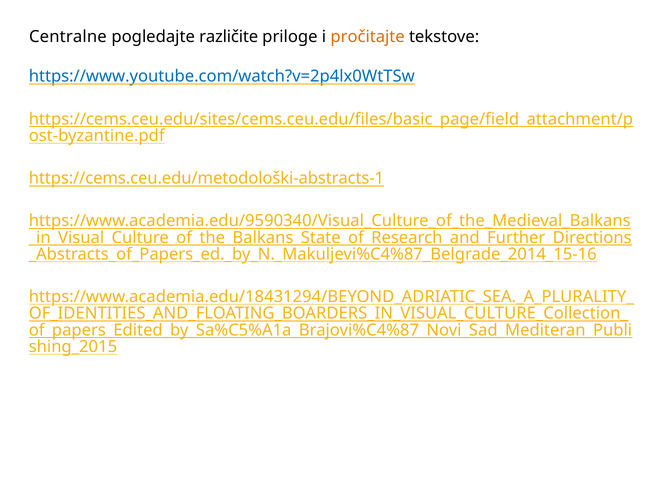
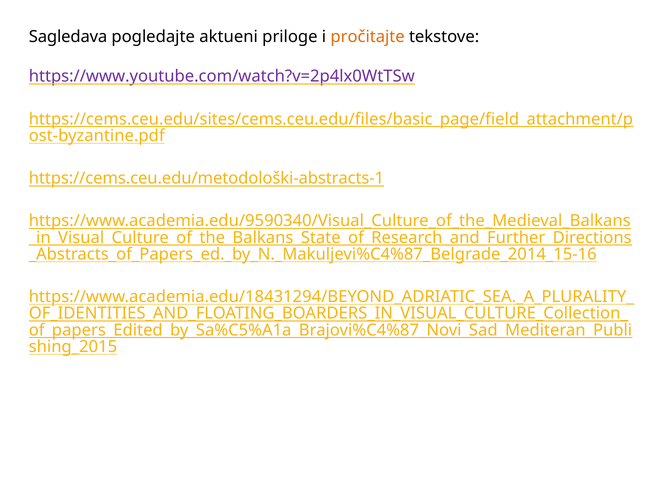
Centralne: Centralne -> Sagledava (68, 37)
različite: različite -> aktueni (229, 37)
https://www.youtube.com/watch?v=2p4lx0WtTSw colour: blue -> purple (222, 77)
